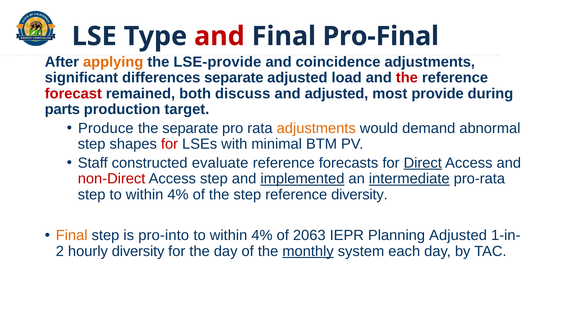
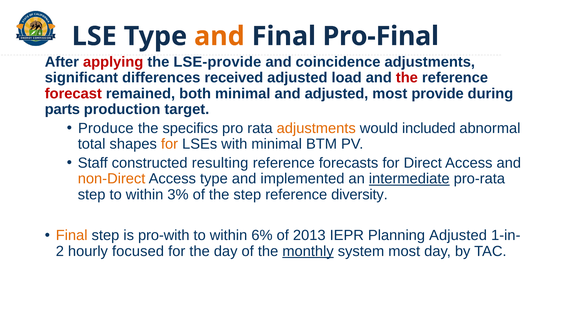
and colour: red -> orange (219, 36)
applying colour: orange -> red (113, 62)
differences separate: separate -> received (234, 78)
both discuss: discuss -> minimal (243, 94)
the separate: separate -> specifics (190, 128)
demand: demand -> included (429, 128)
step: step -> total (92, 144)
for colour: red -> orange (170, 144)
evaluate: evaluate -> resulting (220, 163)
Direct underline: present -> none (423, 163)
non-Direct colour: red -> orange (112, 179)
Access step: step -> type (214, 179)
implemented underline: present -> none (302, 179)
step to within 4%: 4% -> 3% (178, 195)
pro-into: pro-into -> pro-with (164, 236)
4%: 4% -> 6% (262, 236)
2063: 2063 -> 2013 (309, 236)
hourly diversity: diversity -> focused (138, 251)
system each: each -> most (404, 251)
